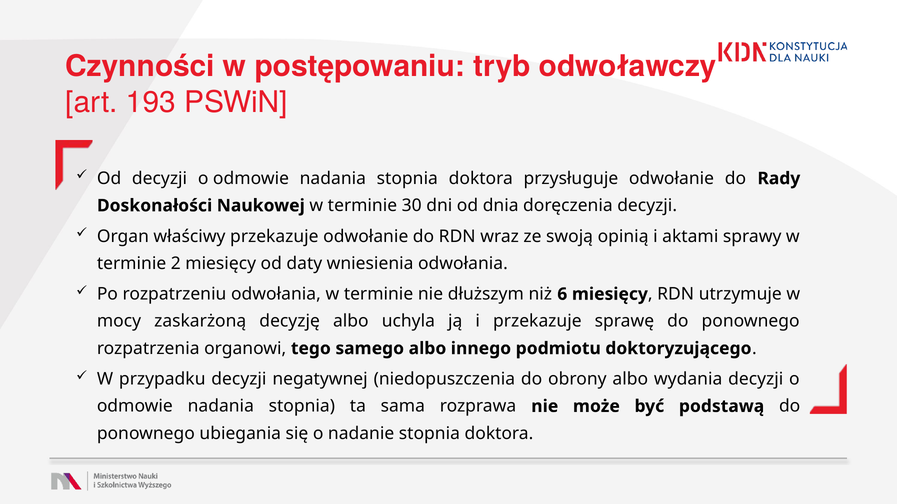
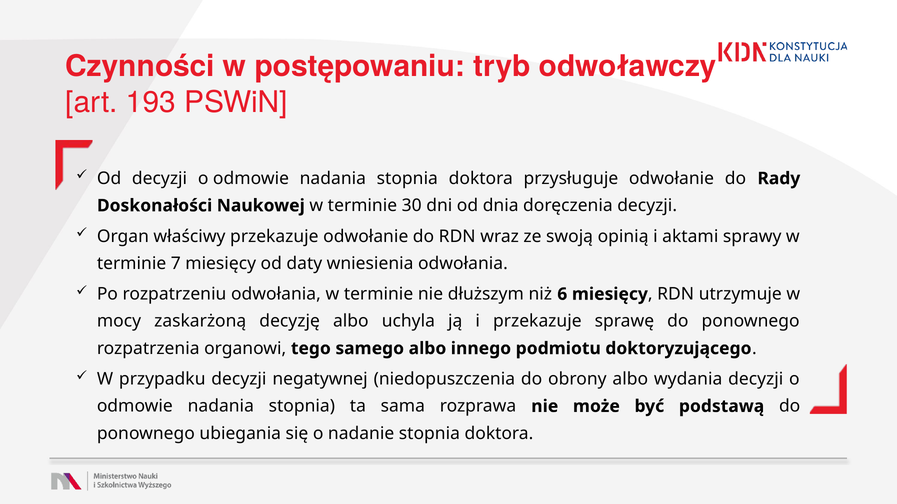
2: 2 -> 7 (176, 264)
